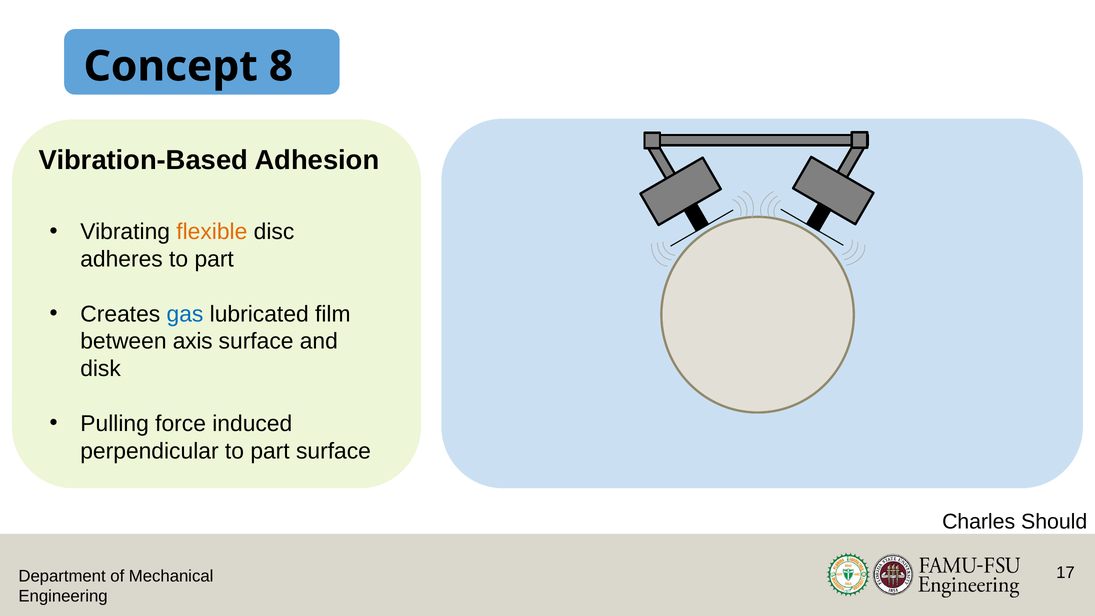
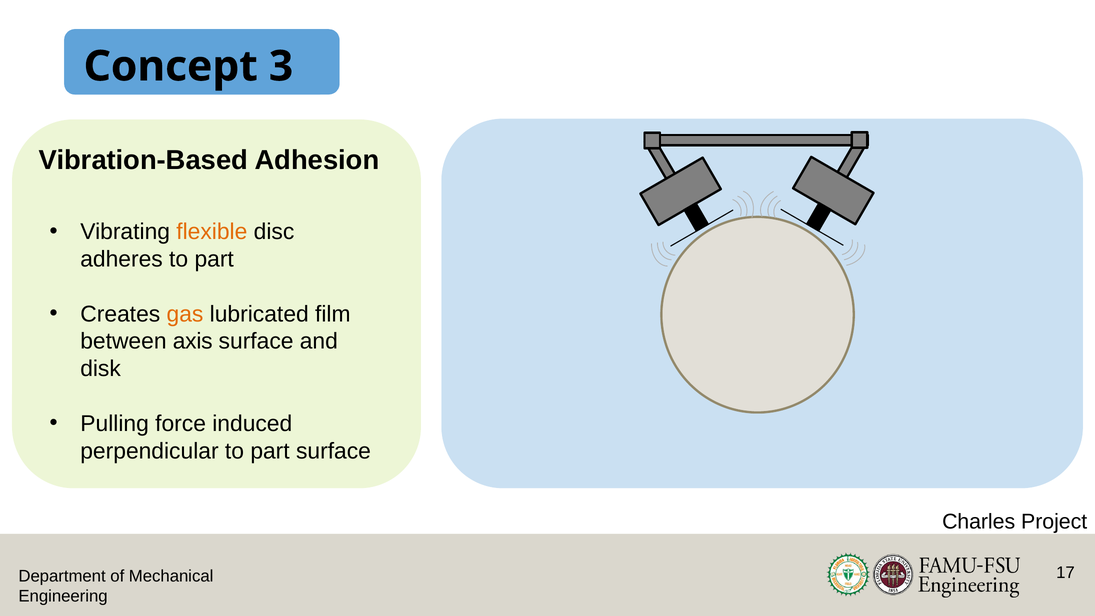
8: 8 -> 3 (281, 66)
gas colour: blue -> orange (185, 314)
Should: Should -> Project (1054, 522)
